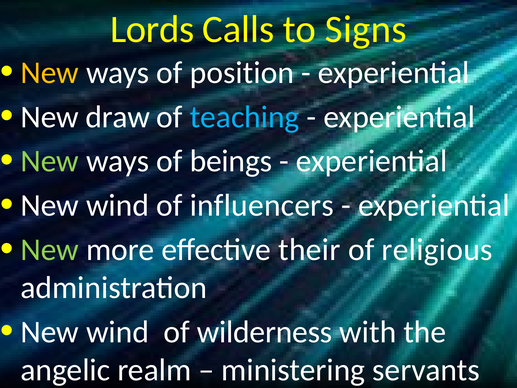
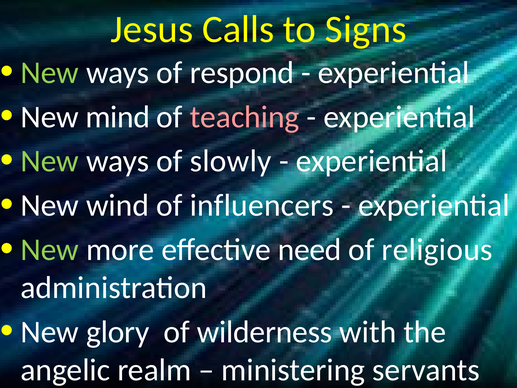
Lords: Lords -> Jesus (152, 29)
New colour: yellow -> light green (50, 73)
position: position -> respond (242, 73)
draw: draw -> mind (118, 117)
teaching colour: light blue -> pink (245, 117)
beings: beings -> slowly (231, 161)
their: their -> need (310, 250)
wind: wind -> glory (118, 332)
